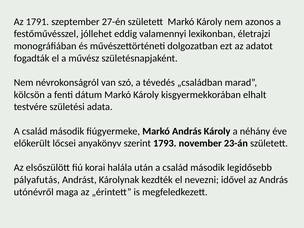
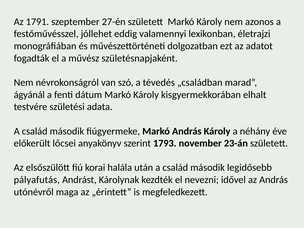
kölcsön: kölcsön -> ágyánál (29, 95)
